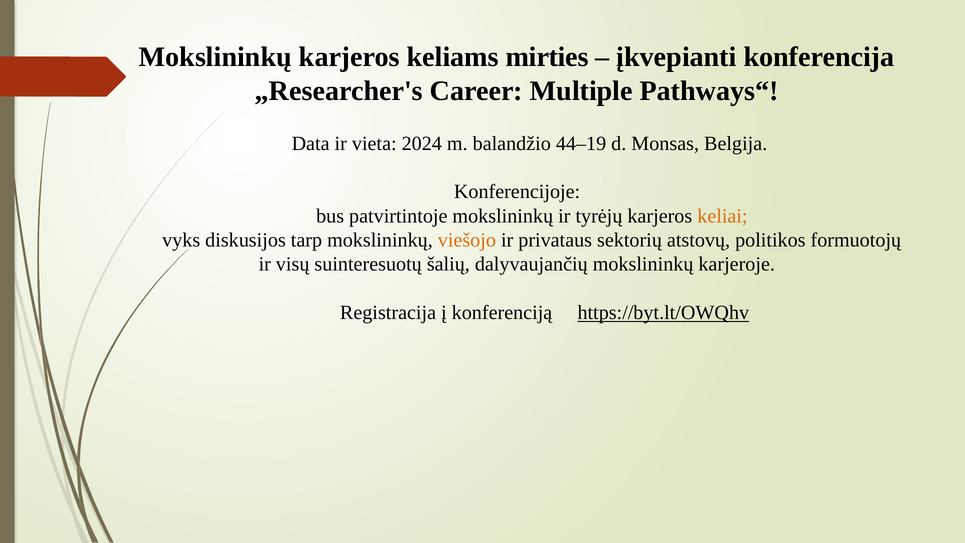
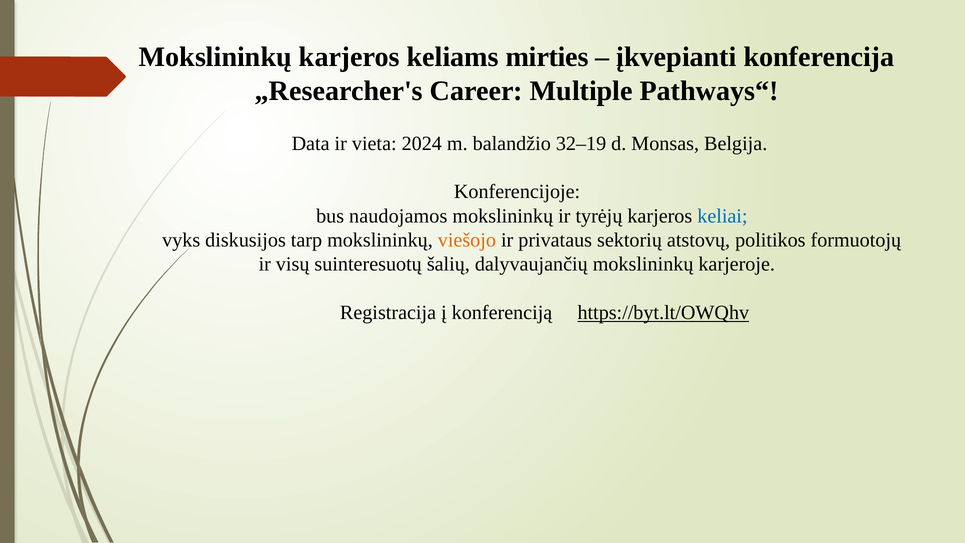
44–19: 44–19 -> 32–19 (581, 143)
patvirtintoje: patvirtintoje -> naudojamos (398, 216)
keliai colour: orange -> blue (722, 216)
